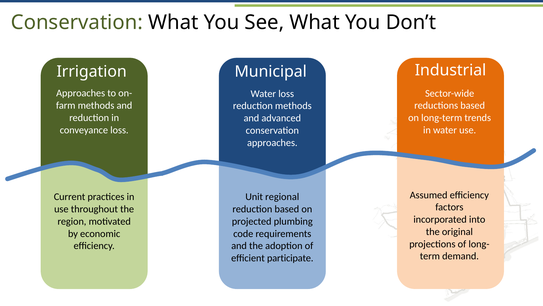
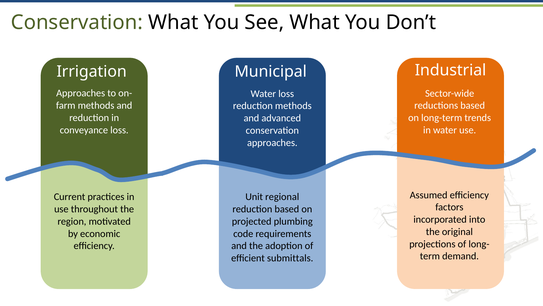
participate: participate -> submittals (290, 258)
